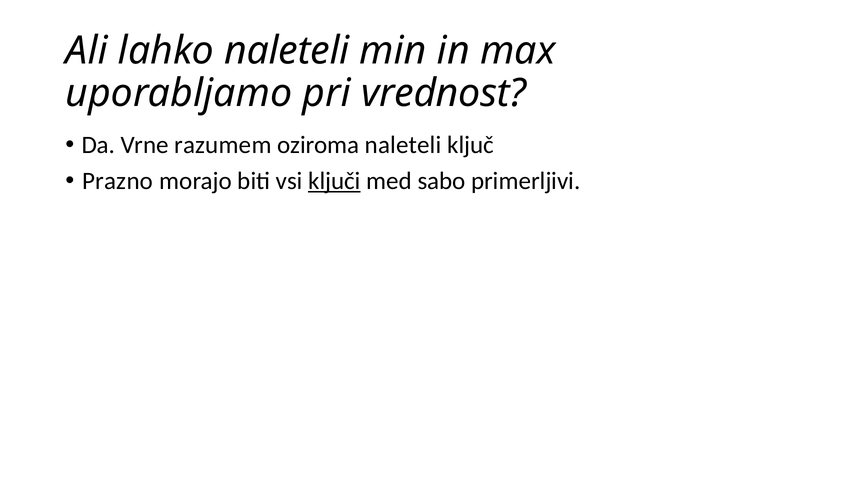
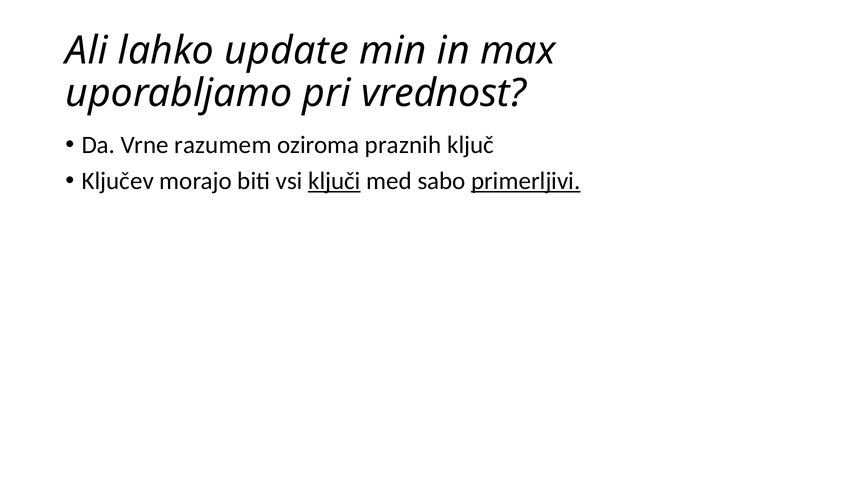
lahko naleteli: naleteli -> update (287, 51)
oziroma naleteli: naleteli -> praznih (403, 145)
Prazno: Prazno -> Ključev (118, 181)
primerljivi underline: none -> present (526, 181)
